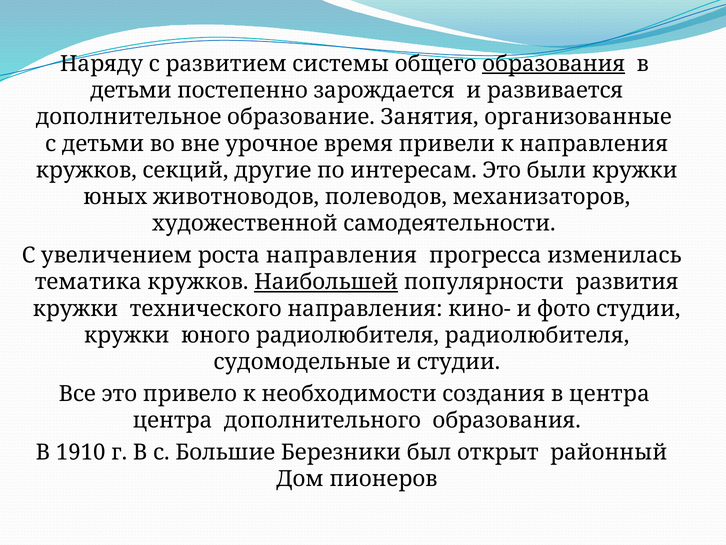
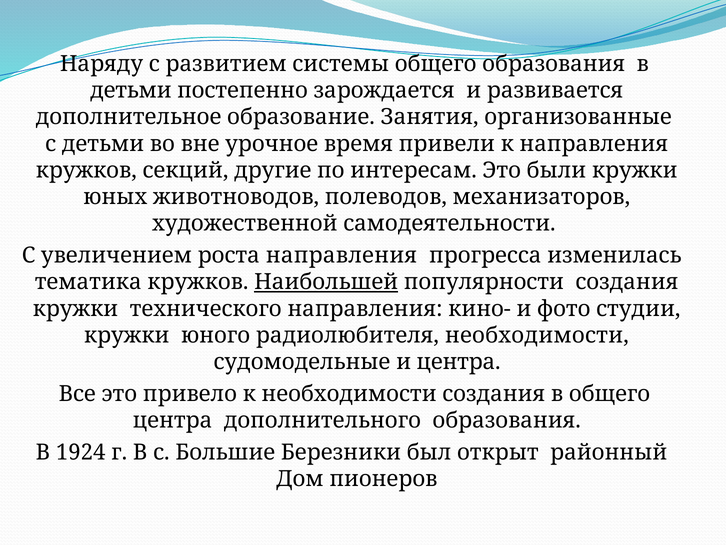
образования underline: present -> none (554, 64)
популярности развития: развития -> создания (627, 282)
радиолюбителя радиолюбителя: радиолюбителя -> необходимости (537, 335)
и студии: студии -> центра (459, 362)
в центра: центра -> общего (610, 394)
1910: 1910 -> 1924 (81, 452)
